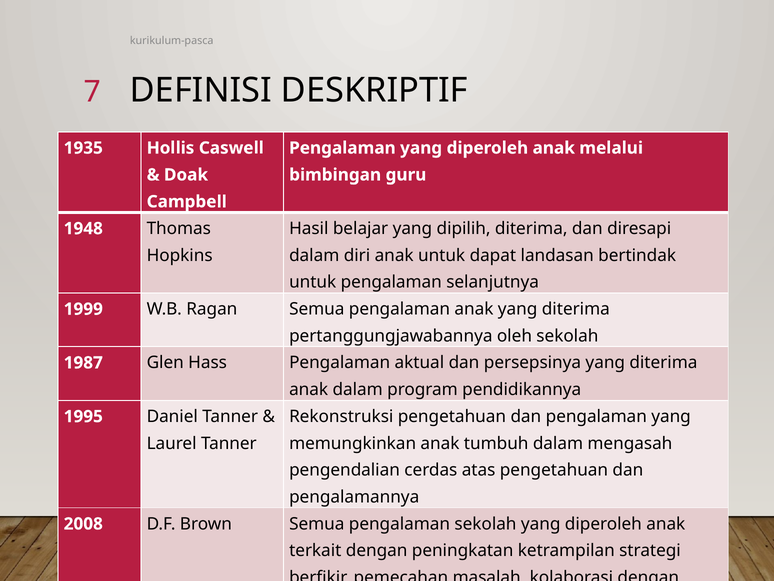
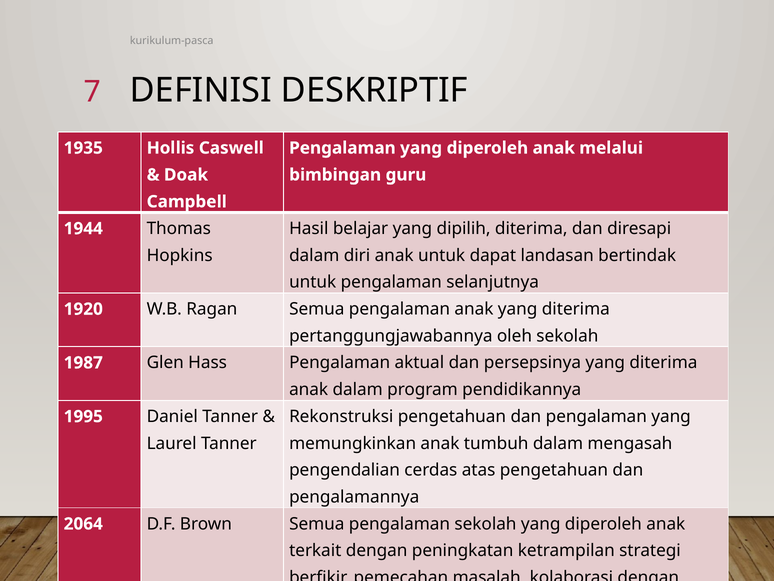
1948: 1948 -> 1944 (83, 228)
1999: 1999 -> 1920 (83, 309)
2008: 2008 -> 2064 (83, 523)
